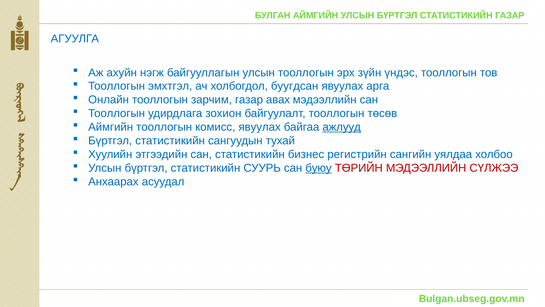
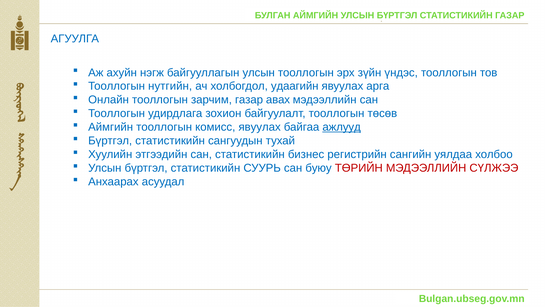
эмхтгэл: эмхтгэл -> нутгийн (170, 86)
буугдсан: буугдсан -> удаагийн (295, 86)
буюу underline: present -> none (319, 168)
